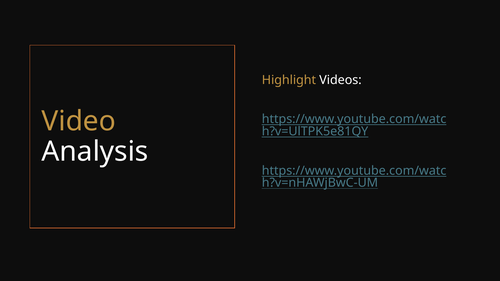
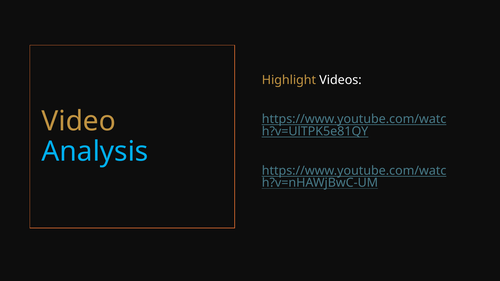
Analysis colour: white -> light blue (95, 152)
